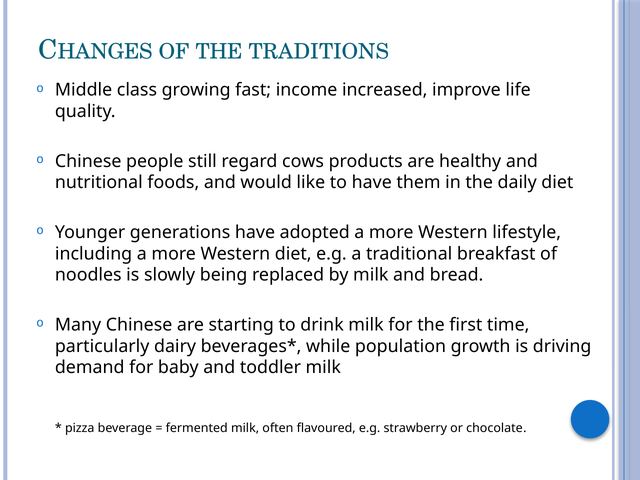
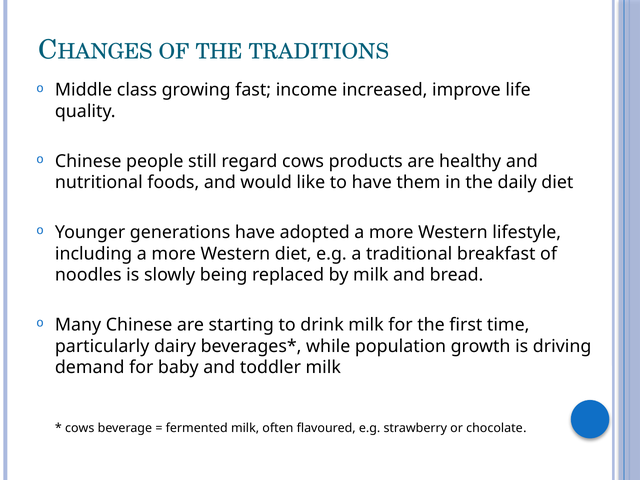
pizza: pizza -> cows (80, 428)
